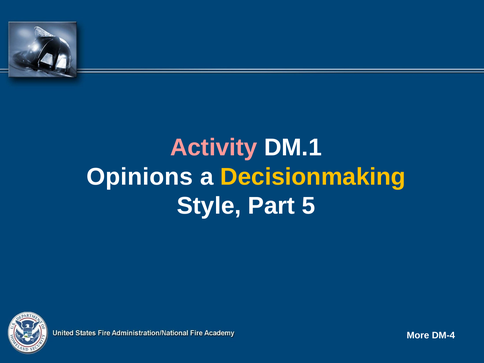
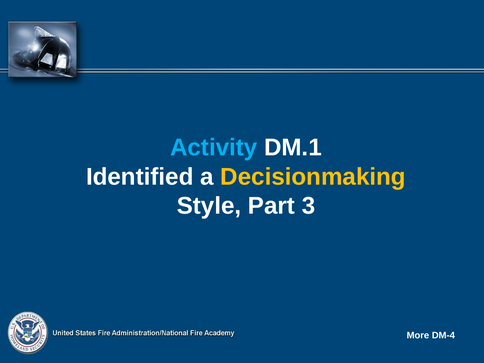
Activity colour: pink -> light blue (214, 148)
Opinions: Opinions -> Identified (140, 177)
5: 5 -> 3 (308, 206)
